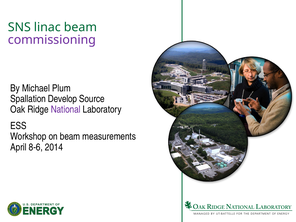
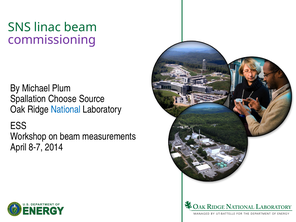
Develop: Develop -> Choose (62, 99)
National colour: purple -> blue (66, 109)
8-6: 8-6 -> 8-7 (36, 147)
